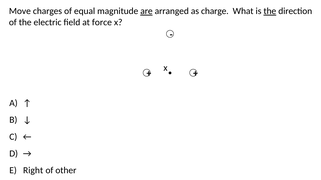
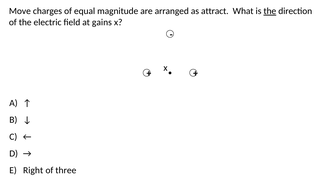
are underline: present -> none (146, 11)
charge: charge -> attract (215, 11)
force: force -> gains (102, 22)
other: other -> three (66, 171)
